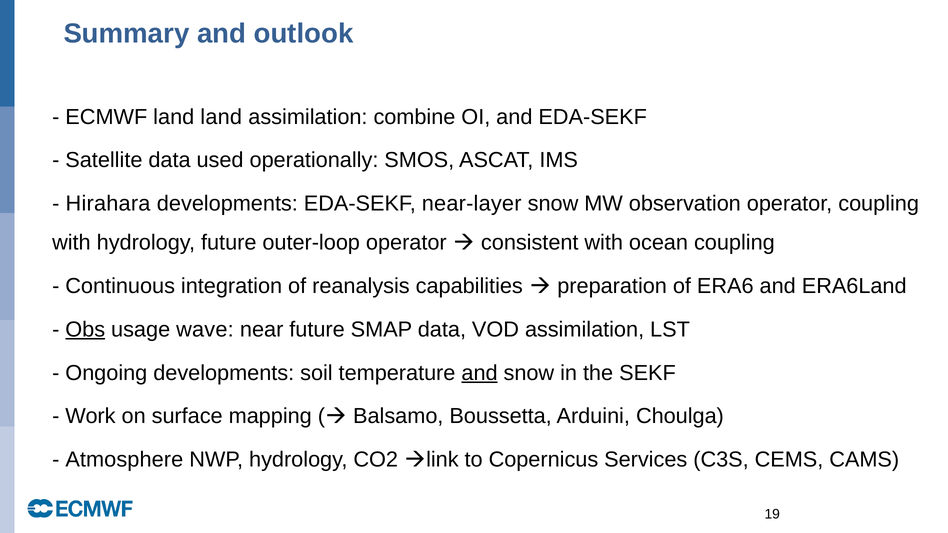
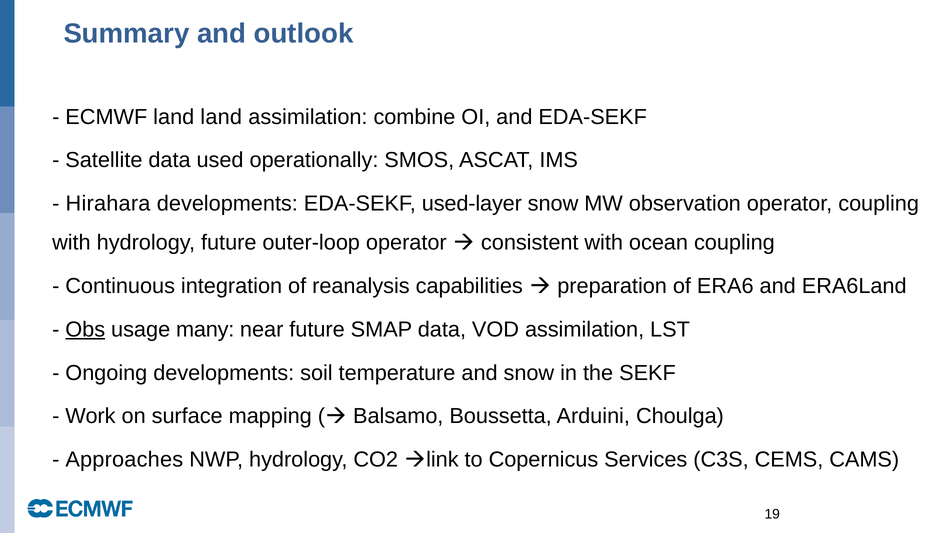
near-layer: near-layer -> used-layer (472, 204)
wave: wave -> many (205, 330)
and underline: present -> none (480, 373)
Atmosphere: Atmosphere -> Approaches (124, 460)
